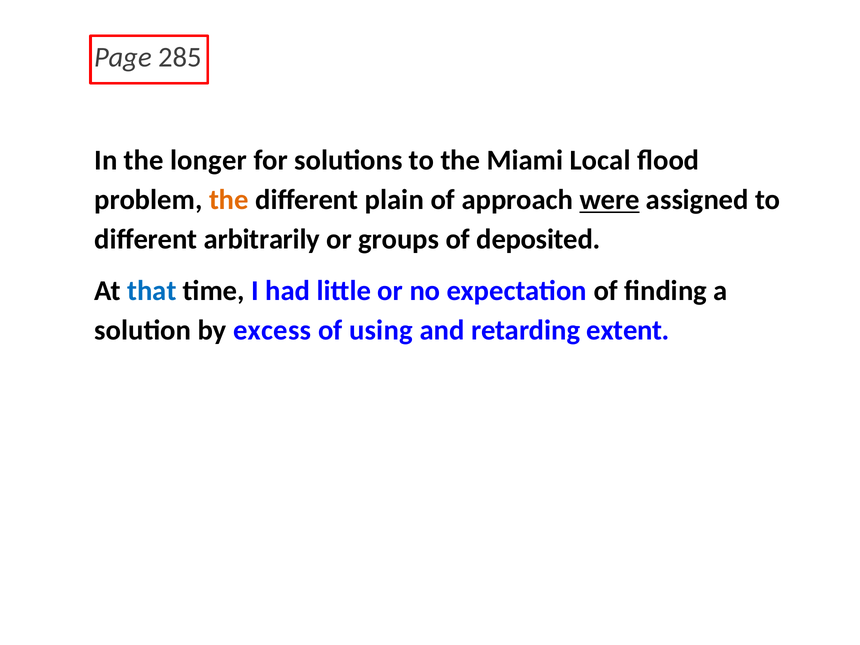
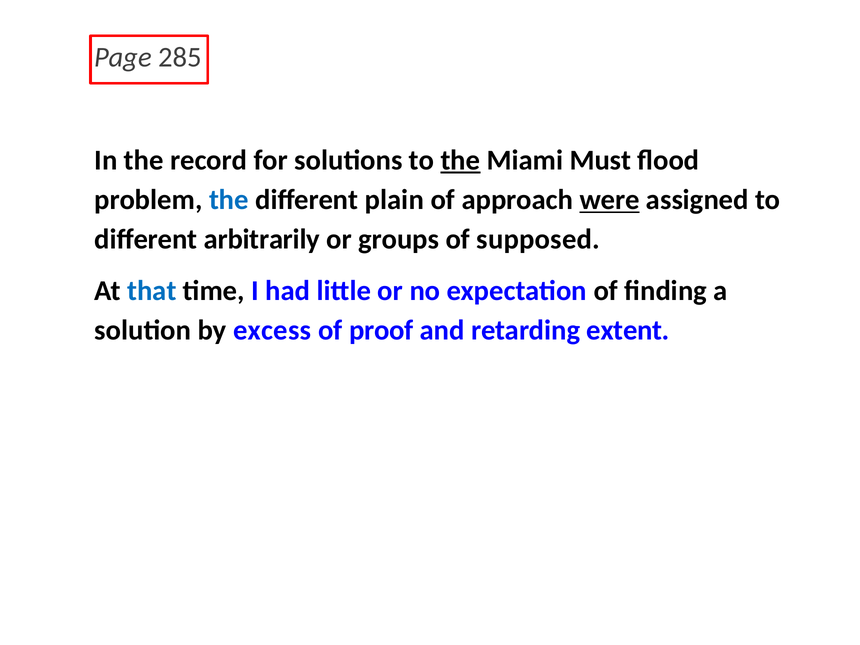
longer: longer -> record (209, 160)
the underline: none -> present (460, 160)
Local: Local -> Must (600, 160)
the colour: orange -> blue (229, 200)
deposited: deposited -> supposed (538, 239)
using: using -> proof (381, 330)
